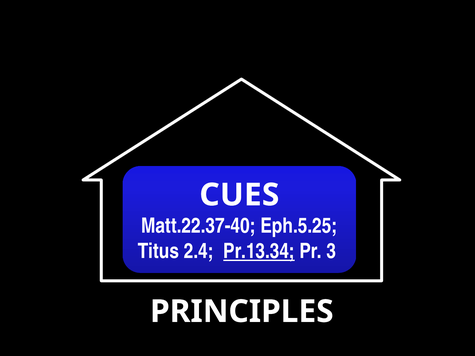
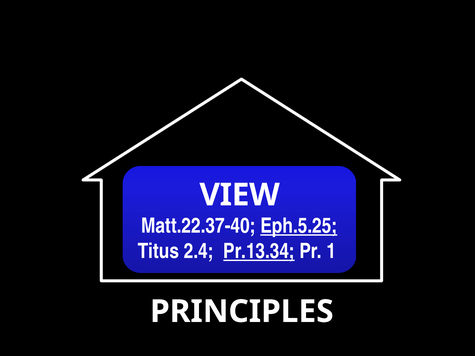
CUES: CUES -> VIEW (240, 195)
Eph.5.25 underline: none -> present (299, 226)
3: 3 -> 1 (331, 251)
